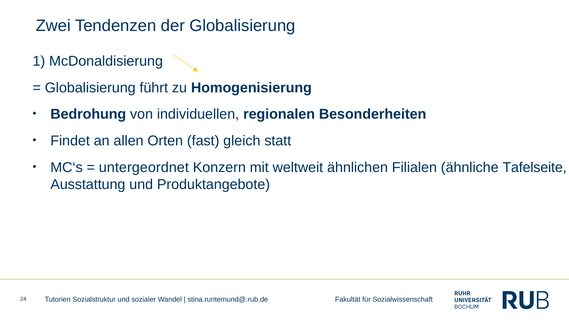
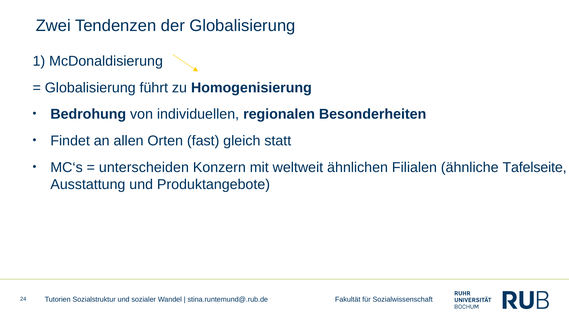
untergeordnet: untergeordnet -> unterscheiden (144, 167)
